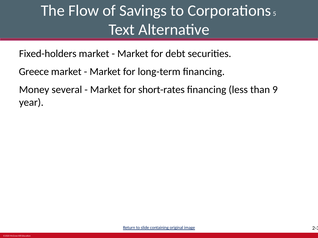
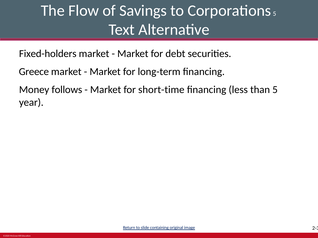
several: several -> follows (67, 90)
short-rates: short-rates -> short-time (161, 90)
than 9: 9 -> 5 (275, 90)
